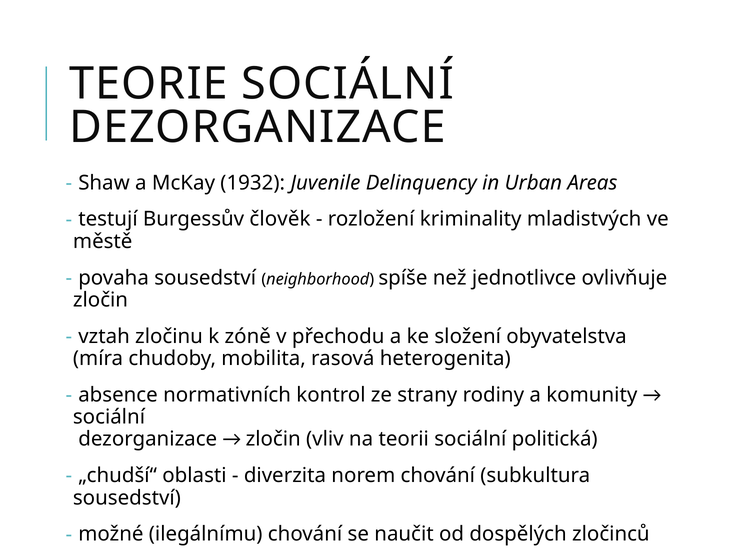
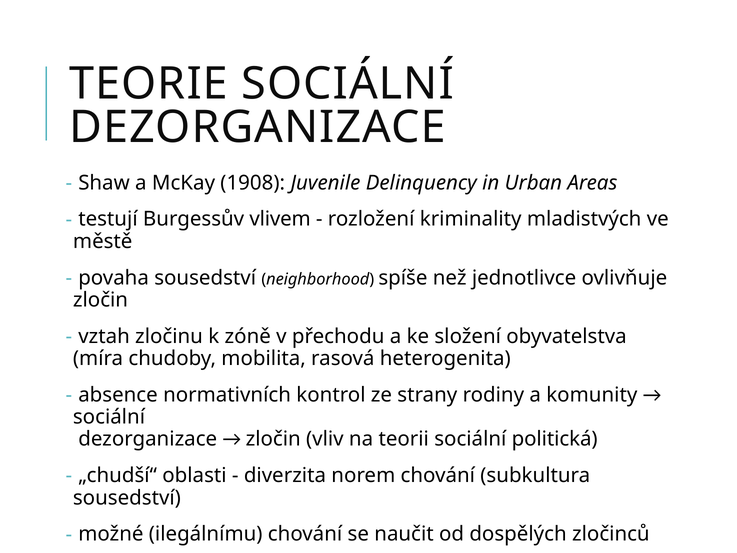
1932: 1932 -> 1908 (253, 183)
člověk: člověk -> vlivem (280, 219)
